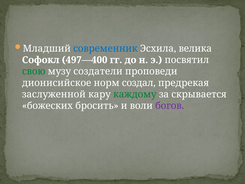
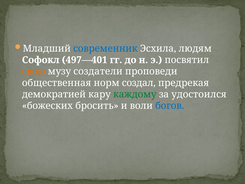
велика: велика -> людям (195, 48)
497—400: 497—400 -> 497—401 (85, 60)
свою colour: green -> orange (34, 71)
дионисийское: дионисийское -> общественная (57, 83)
заслуженной: заслуженной -> демократией (54, 94)
скрывается: скрывается -> удостоился (199, 94)
богов colour: purple -> blue (170, 106)
